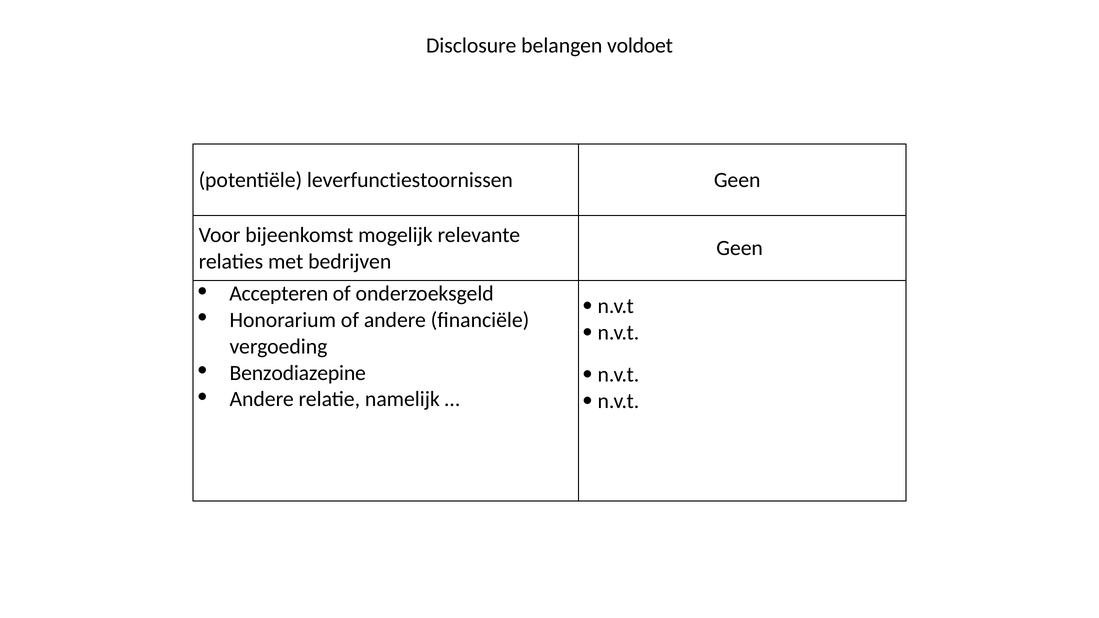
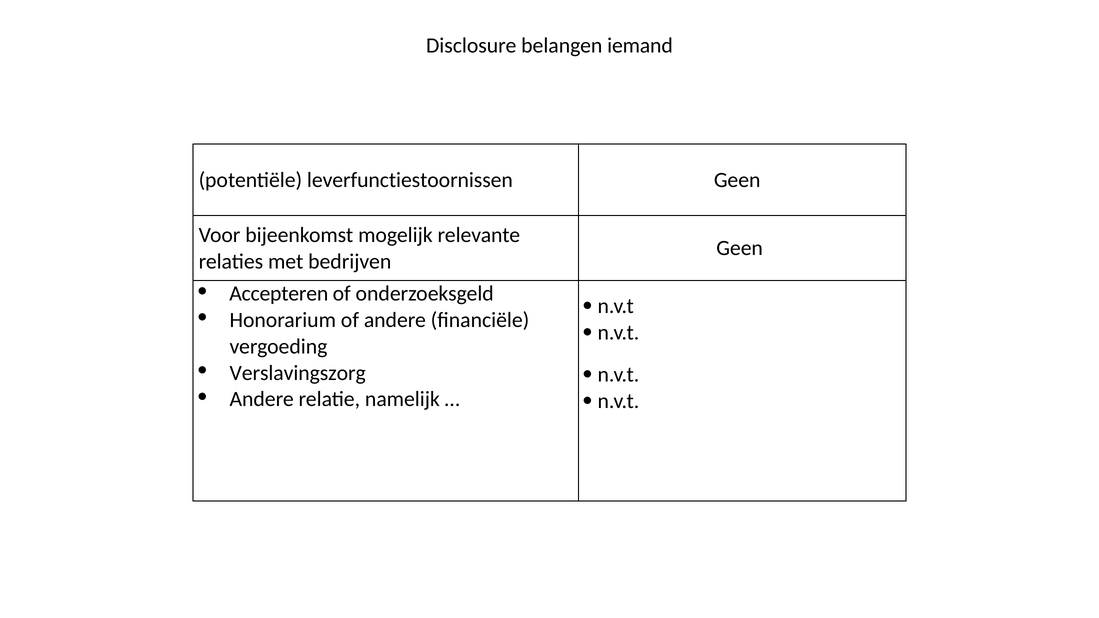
voldoet: voldoet -> iemand (640, 46)
Benzodiazepine: Benzodiazepine -> Verslavingszorg (298, 373)
